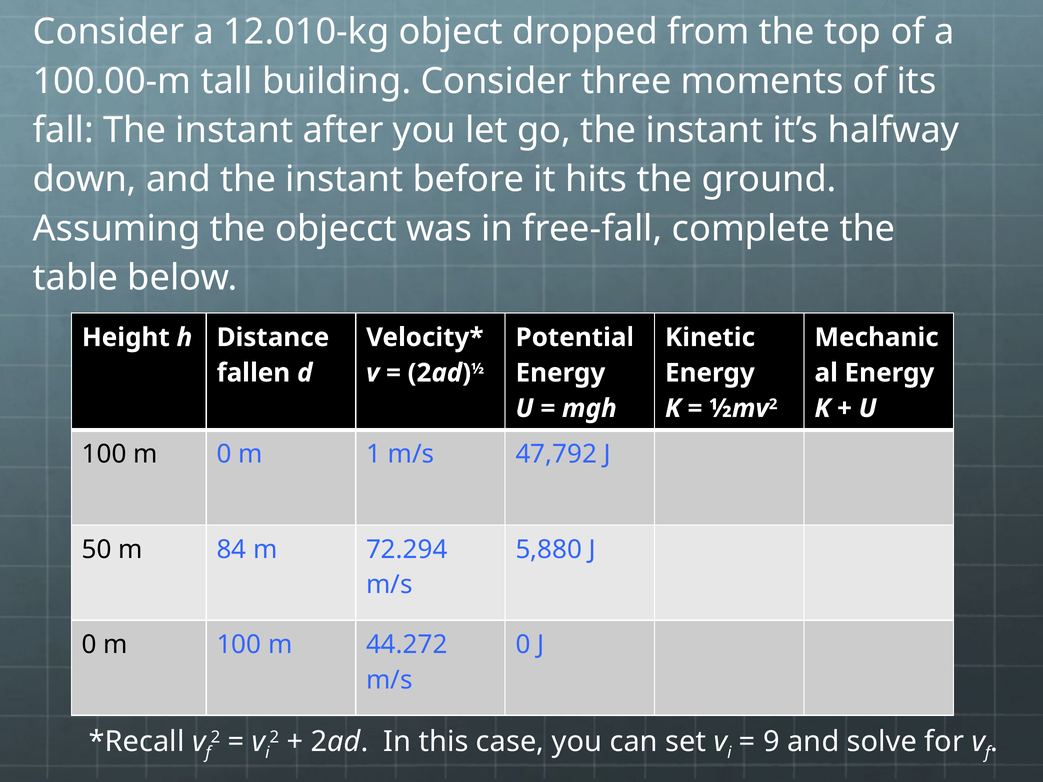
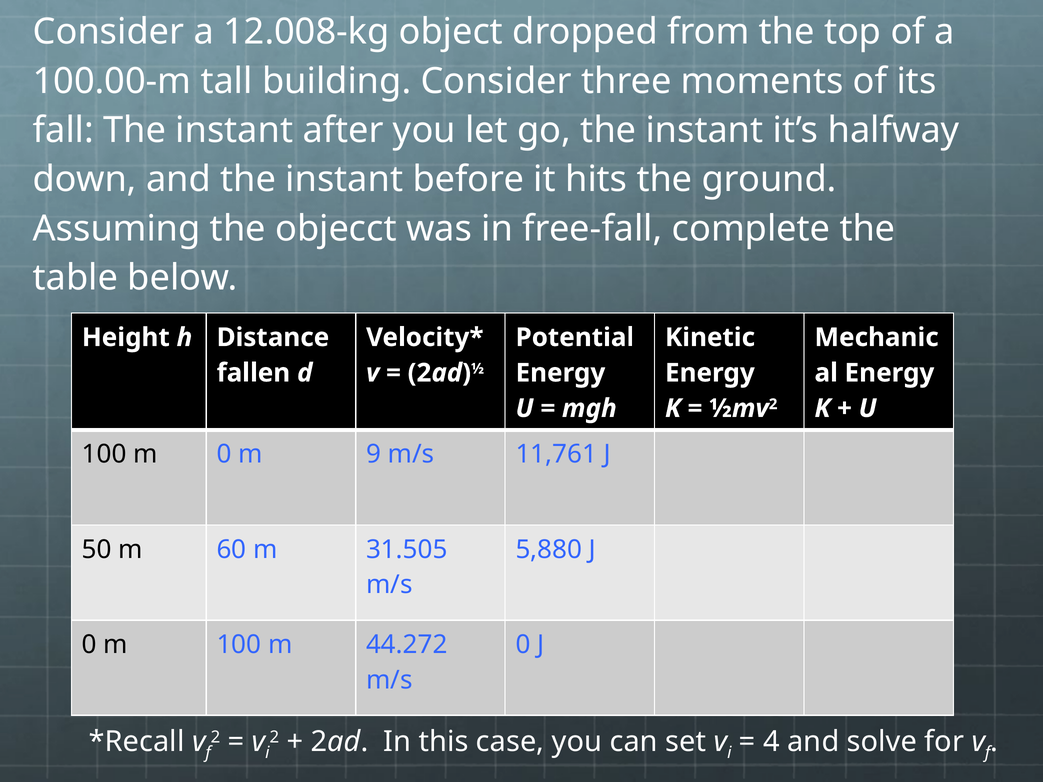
12.010-kg: 12.010-kg -> 12.008-kg (306, 32)
1: 1 -> 9 (374, 454)
47,792: 47,792 -> 11,761 (556, 454)
84: 84 -> 60 (231, 550)
72.294: 72.294 -> 31.505 (407, 550)
9: 9 -> 4 (771, 742)
